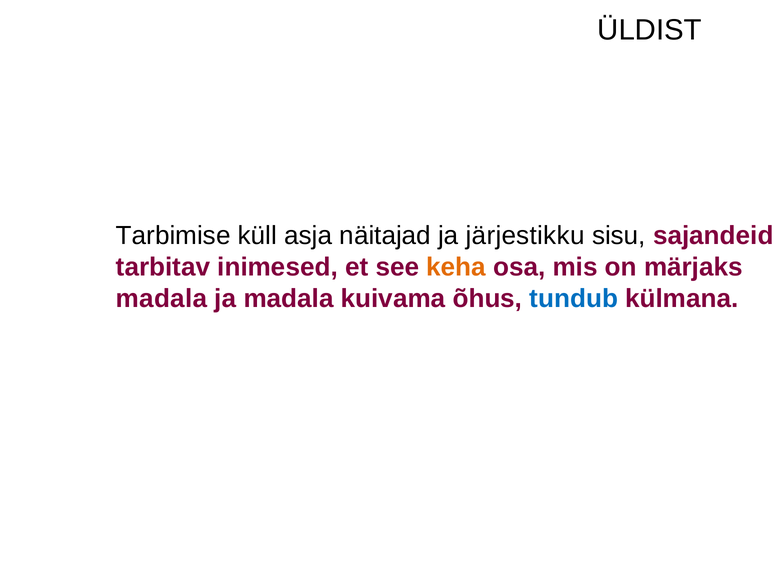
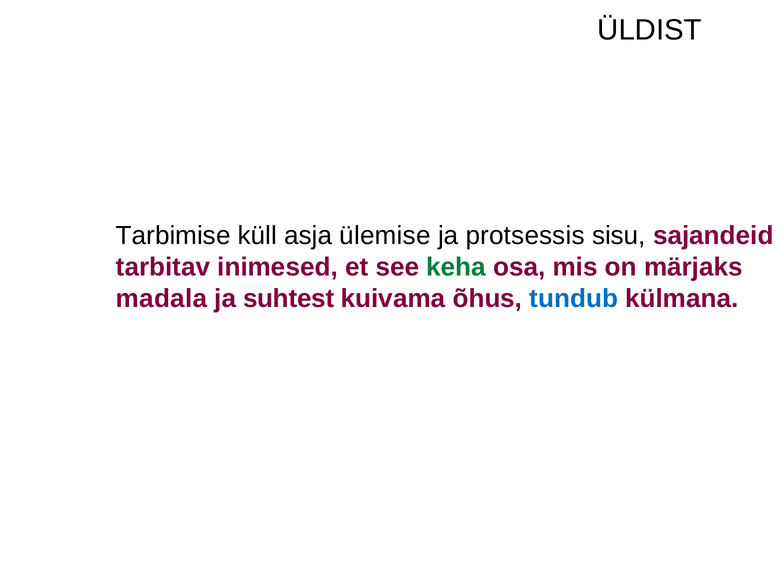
näitajad: näitajad -> ülemise (385, 236)
järjestikku: järjestikku -> protsessis (525, 236)
keha colour: orange -> green (456, 267)
ja madala: madala -> suhtest (289, 298)
